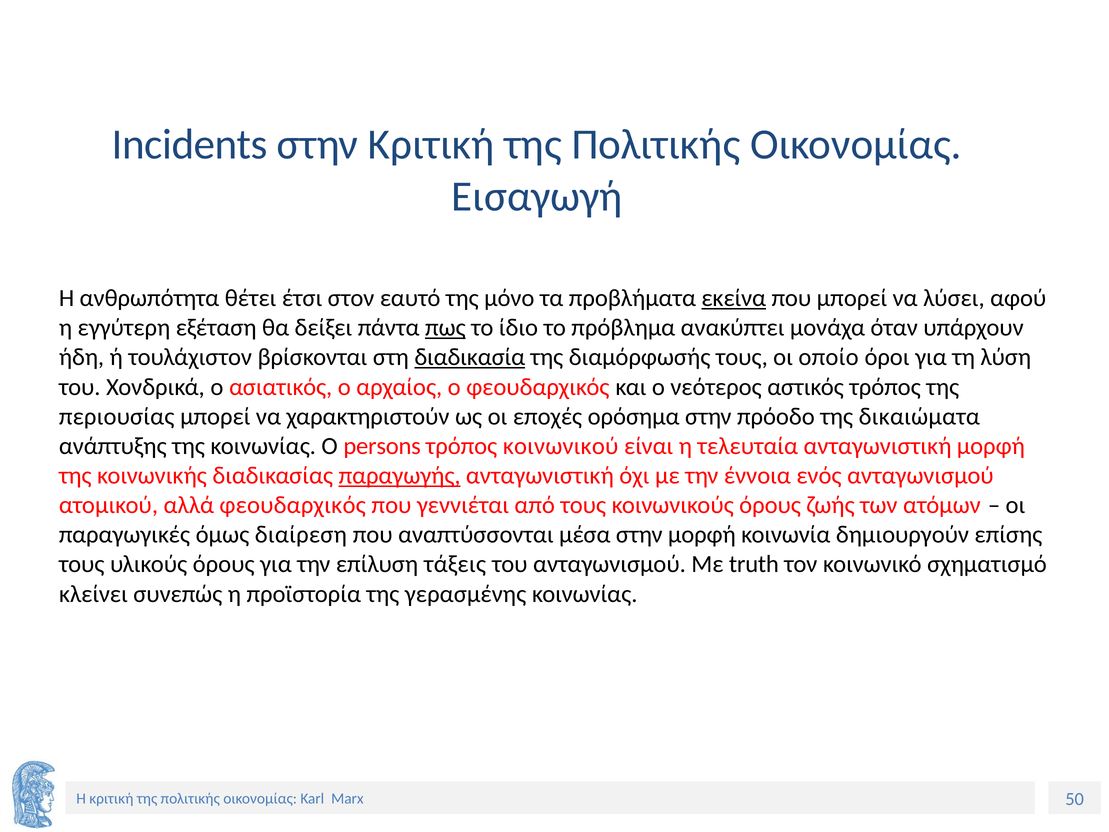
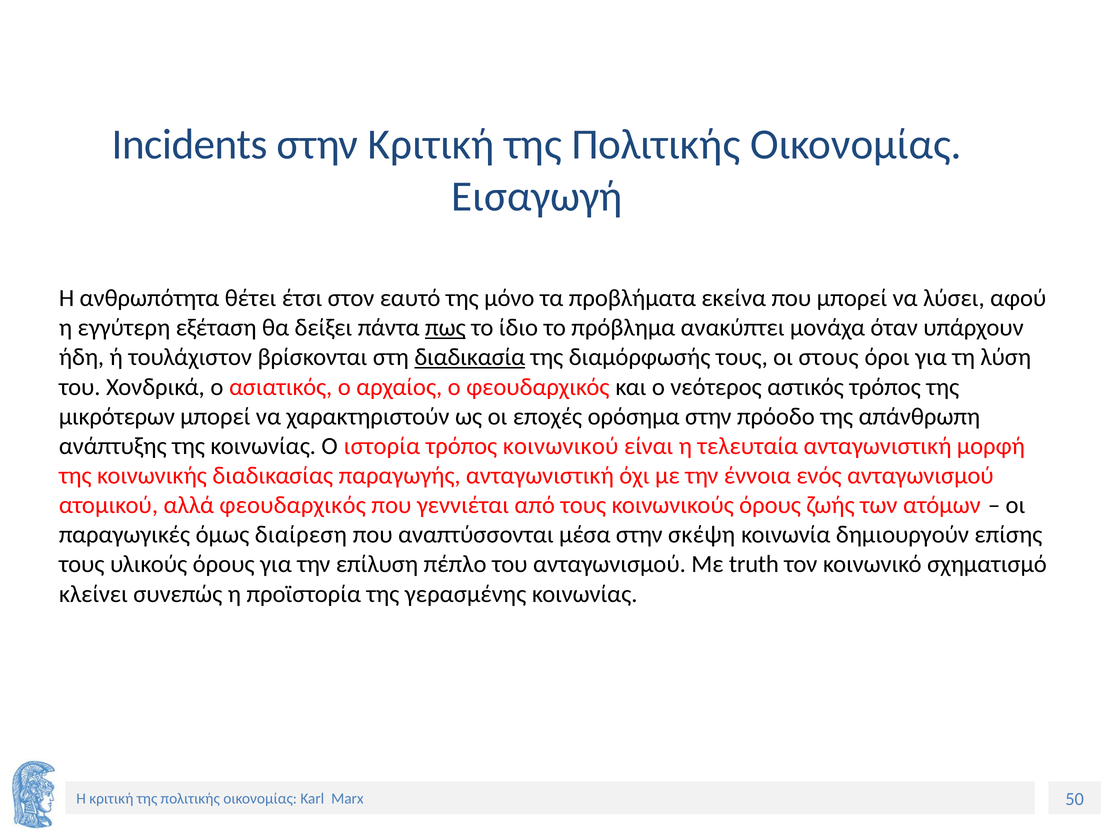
εκείνα underline: present -> none (734, 298)
οποίο: οποίο -> στους (829, 357)
περιουσίας: περιουσίας -> μικρότερων (117, 416)
δικαιώματα: δικαιώματα -> απάνθρωπη (919, 416)
persons: persons -> ιστορία (382, 446)
παραγωγής underline: present -> none (400, 475)
στην μορφή: μορφή -> σκέψη (702, 535)
τάξεις: τάξεις -> πέπλο (455, 564)
